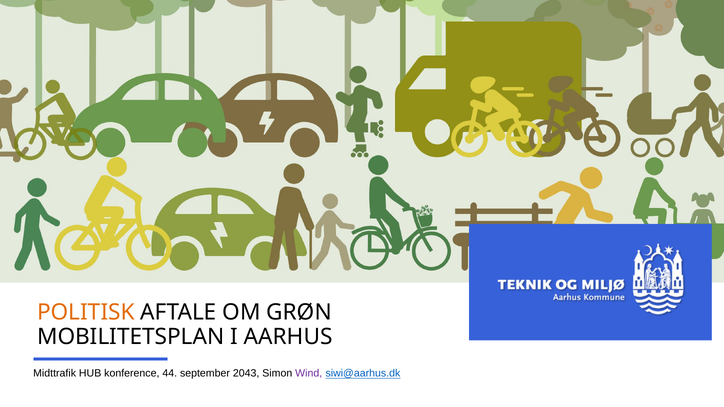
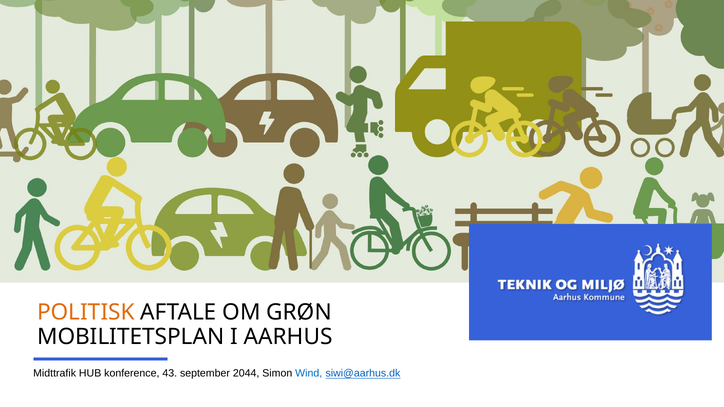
44: 44 -> 43 (170, 374)
2043: 2043 -> 2044 (246, 374)
Wind colour: purple -> blue (309, 374)
